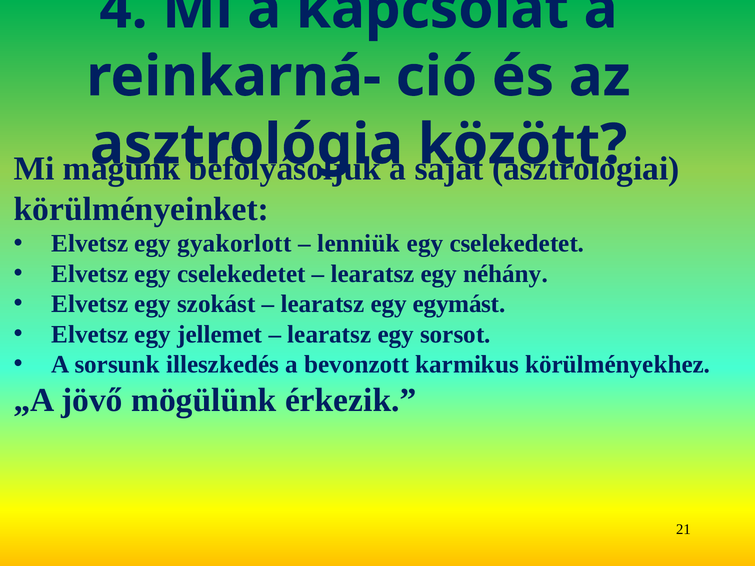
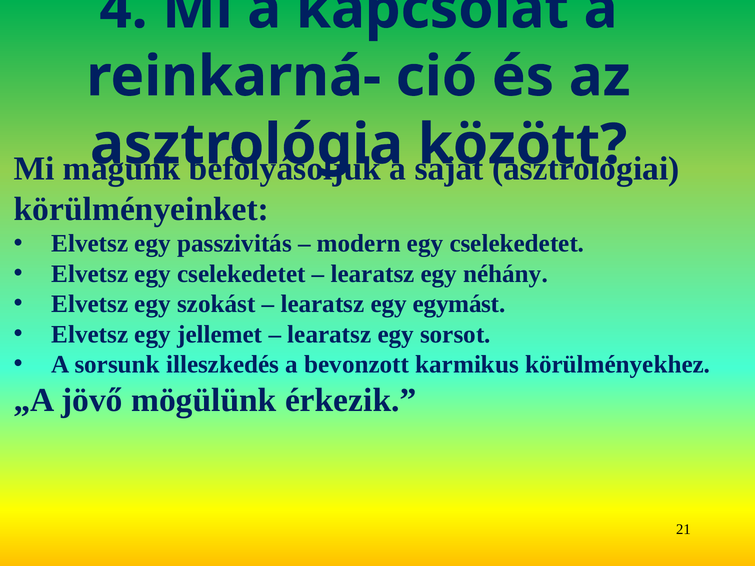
gyakorlott: gyakorlott -> passzivitás (234, 244)
lenniük: lenniük -> modern (359, 244)
